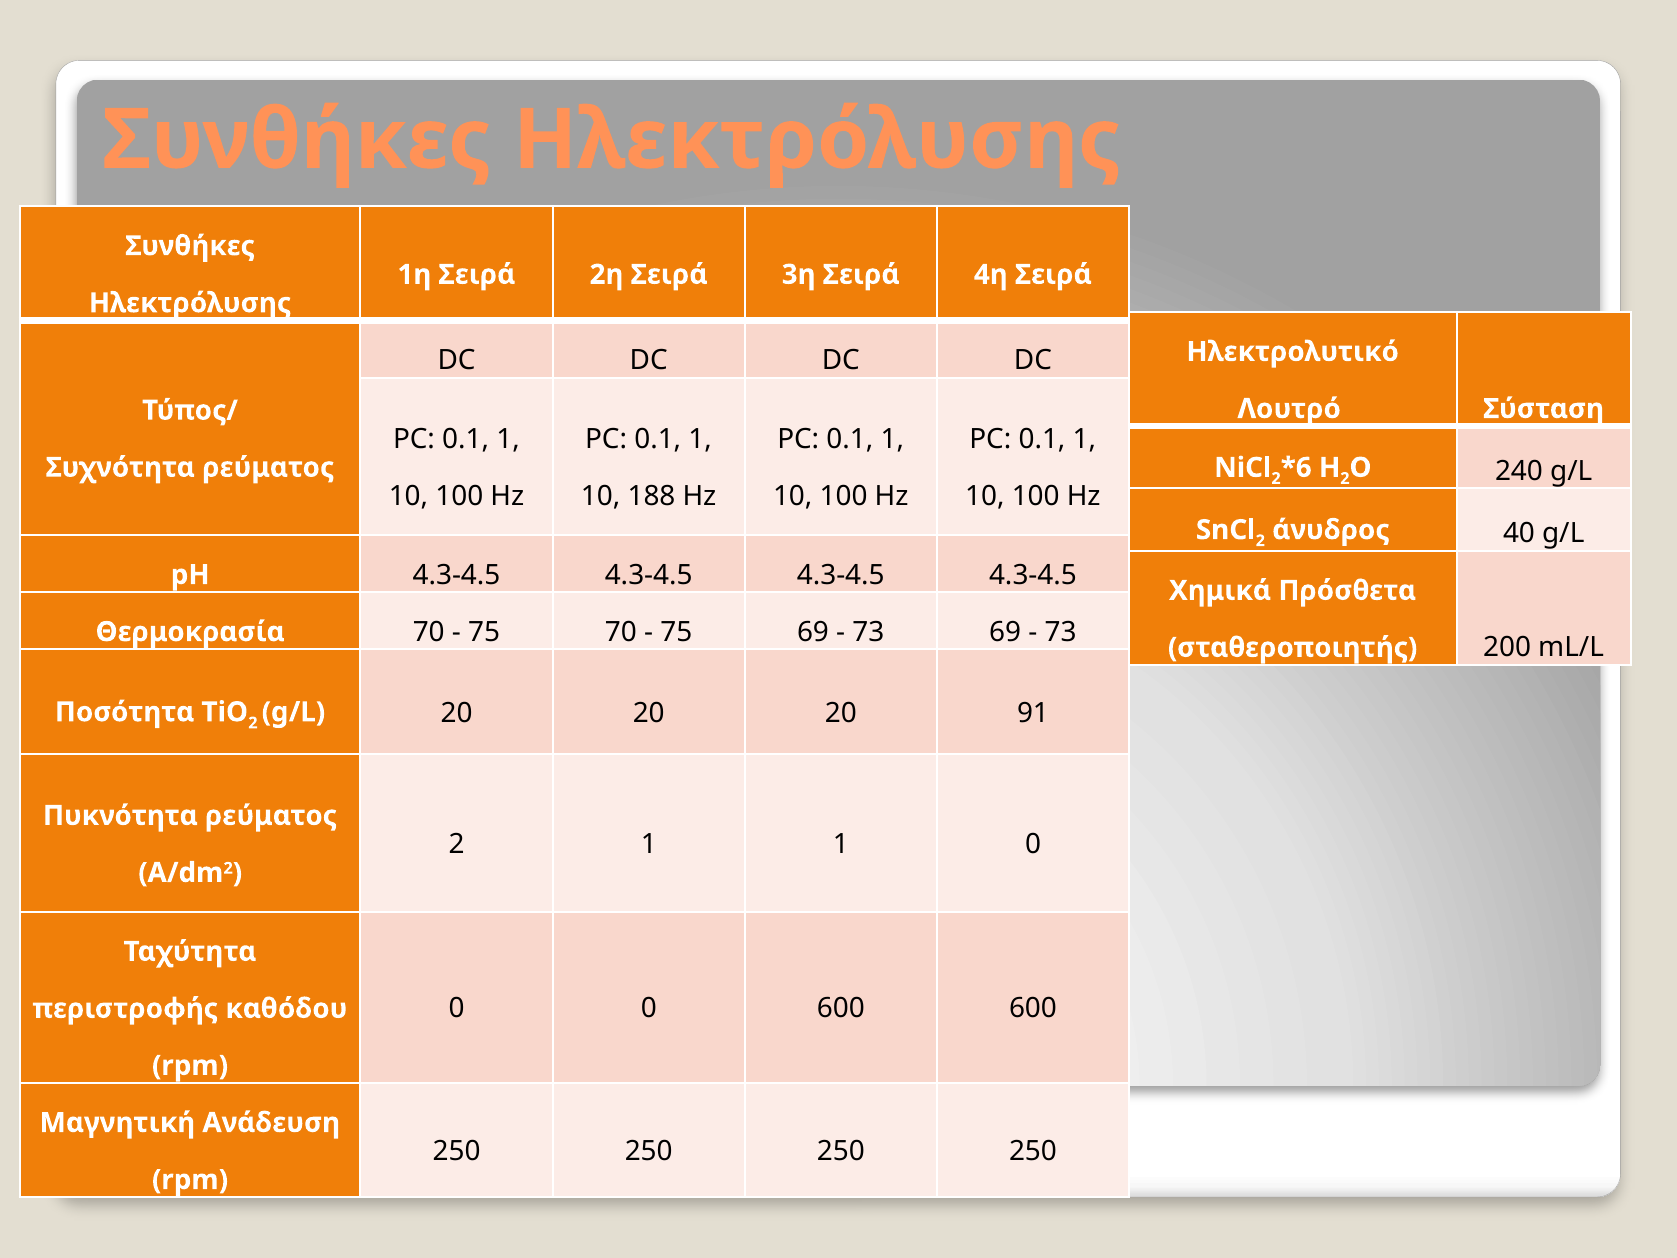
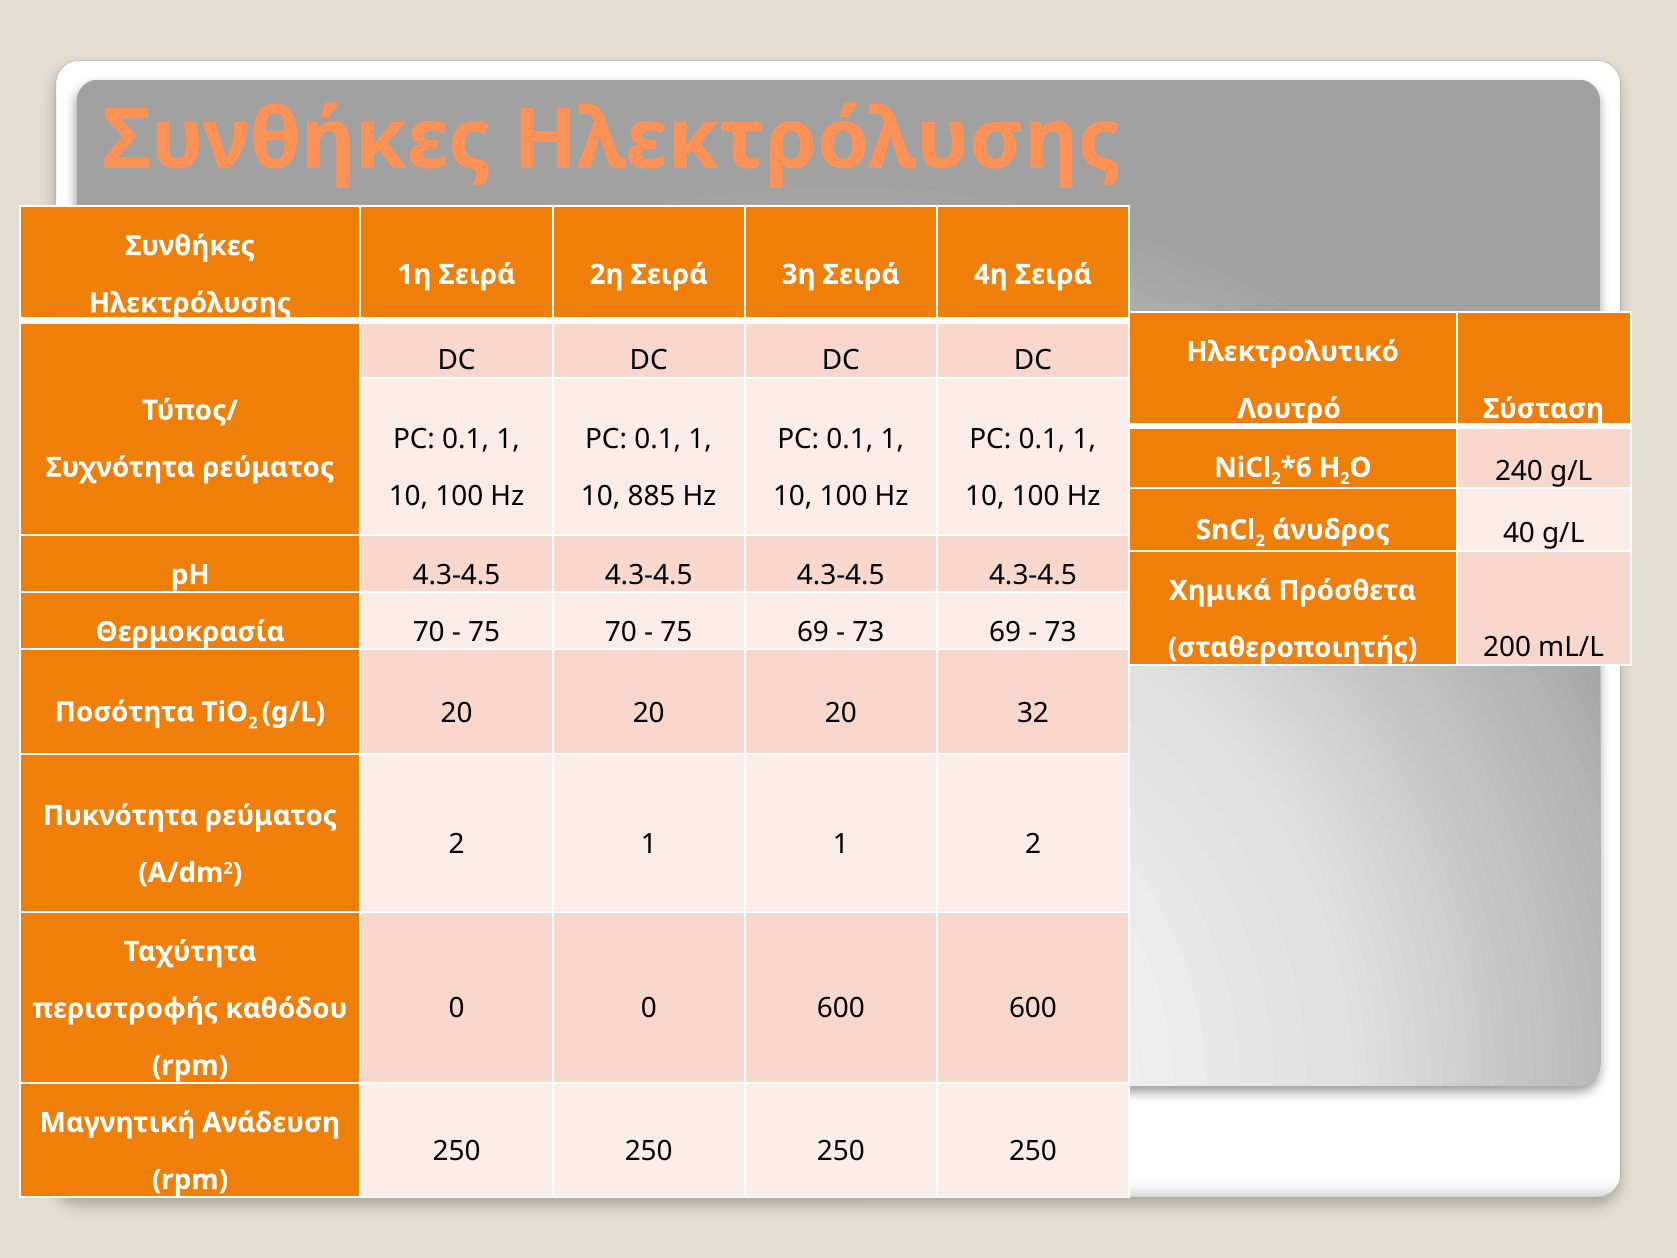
188: 188 -> 885 (651, 496)
91: 91 -> 32 (1033, 713)
1 0: 0 -> 2 (1033, 844)
